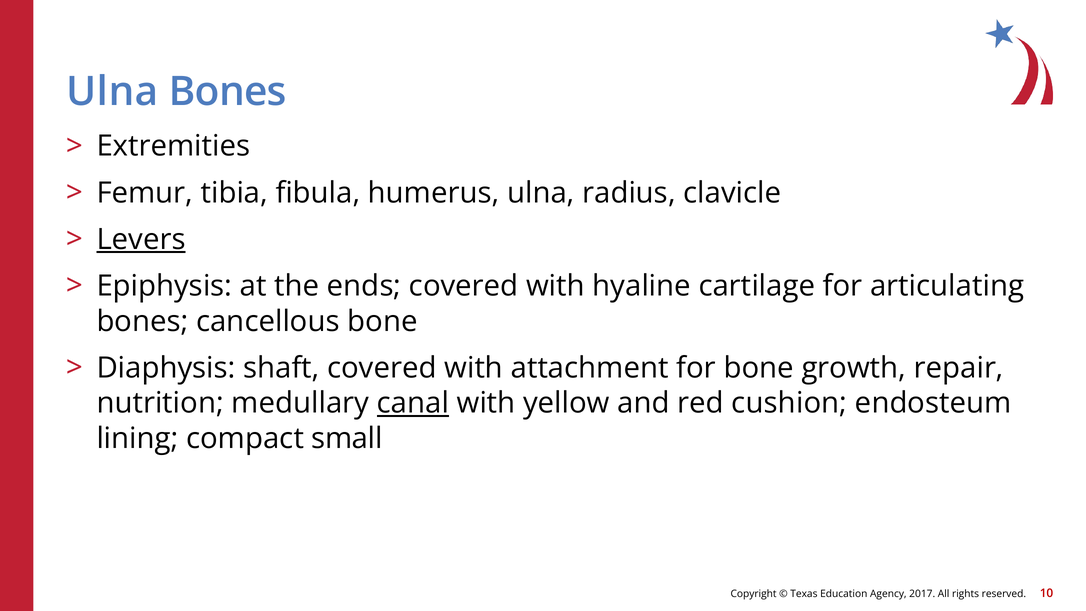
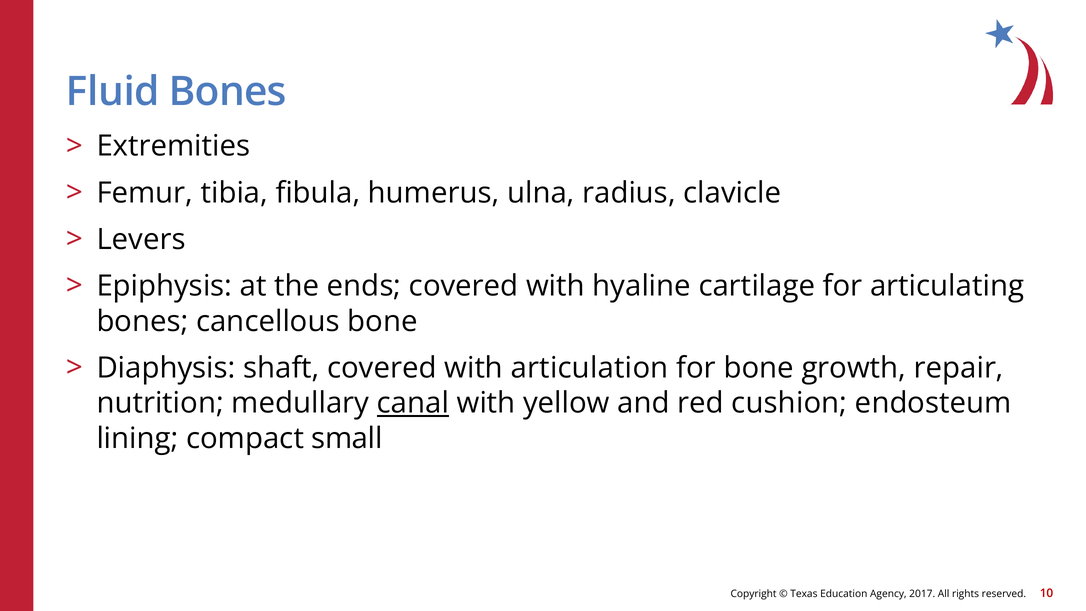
Ulna: Ulna -> Fluid (113, 92)
Levers underline: present -> none (141, 239)
attachment: attachment -> articulation (590, 368)
